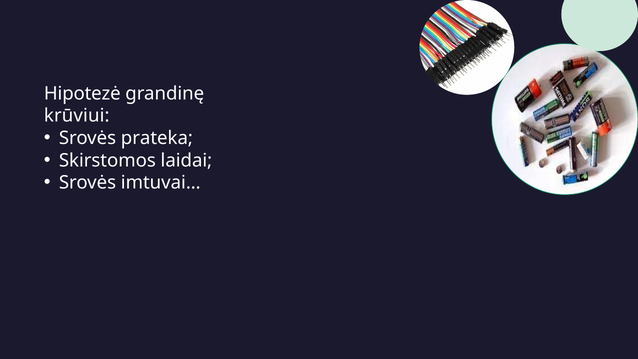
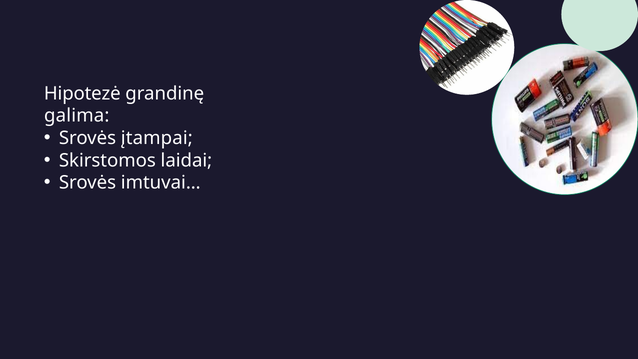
krūviui: krūviui -> galima (77, 116)
prateka: prateka -> įtampai (157, 138)
